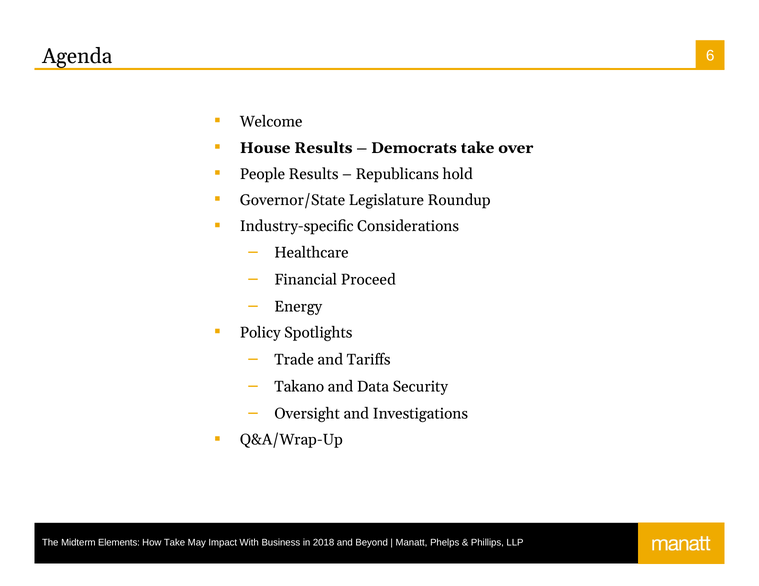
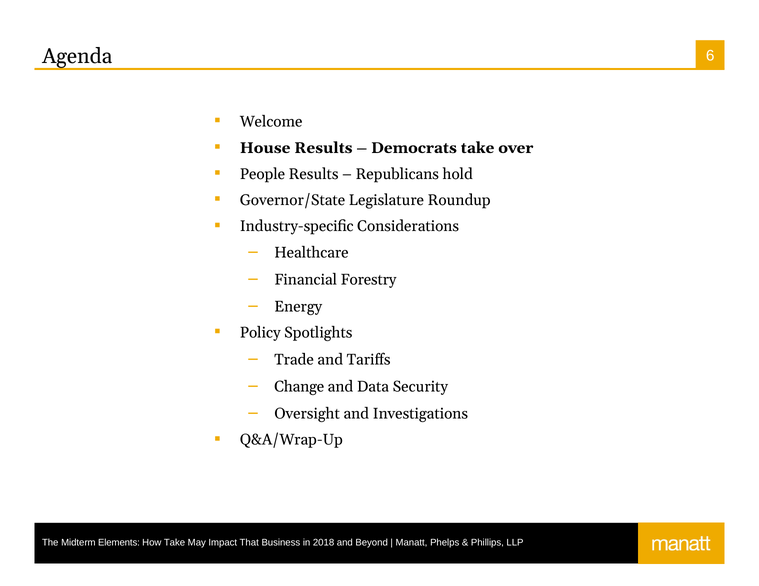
Proceed: Proceed -> Forestry (368, 280)
Takano: Takano -> Change (299, 387)
With: With -> That (249, 543)
